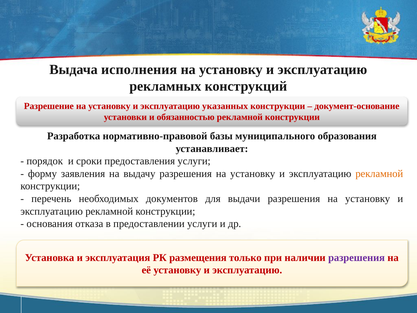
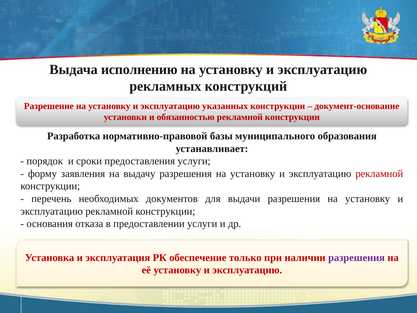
исполнения: исполнения -> исполнению (139, 70)
рекламной colour: orange -> red (379, 174)
размещения: размещения -> обеспечение (198, 257)
